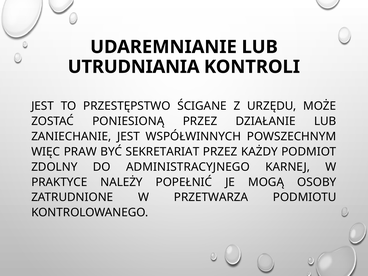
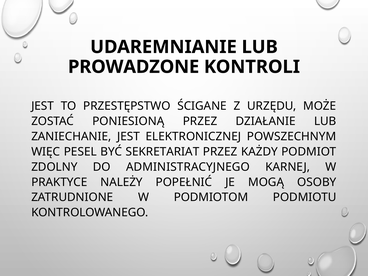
UTRUDNIANIA: UTRUDNIANIA -> PROWADZONE (134, 67)
WSPÓŁWINNYCH: WSPÓŁWINNYCH -> ELEKTRONICZNEJ (193, 137)
PRAW: PRAW -> PESEL (80, 152)
PRZETWARZA: PRZETWARZA -> PODMIOTOM (211, 197)
